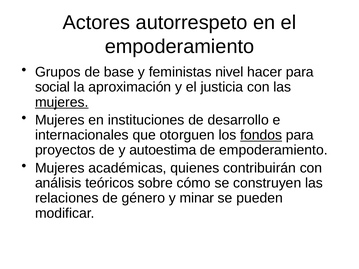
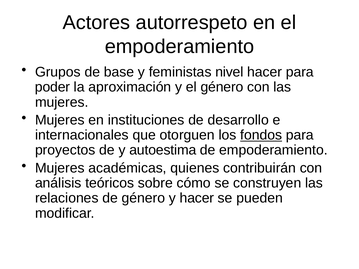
social: social -> poder (53, 87)
el justicia: justicia -> género (222, 87)
mujeres underline: present -> none (62, 102)
y minar: minar -> hacer (197, 198)
